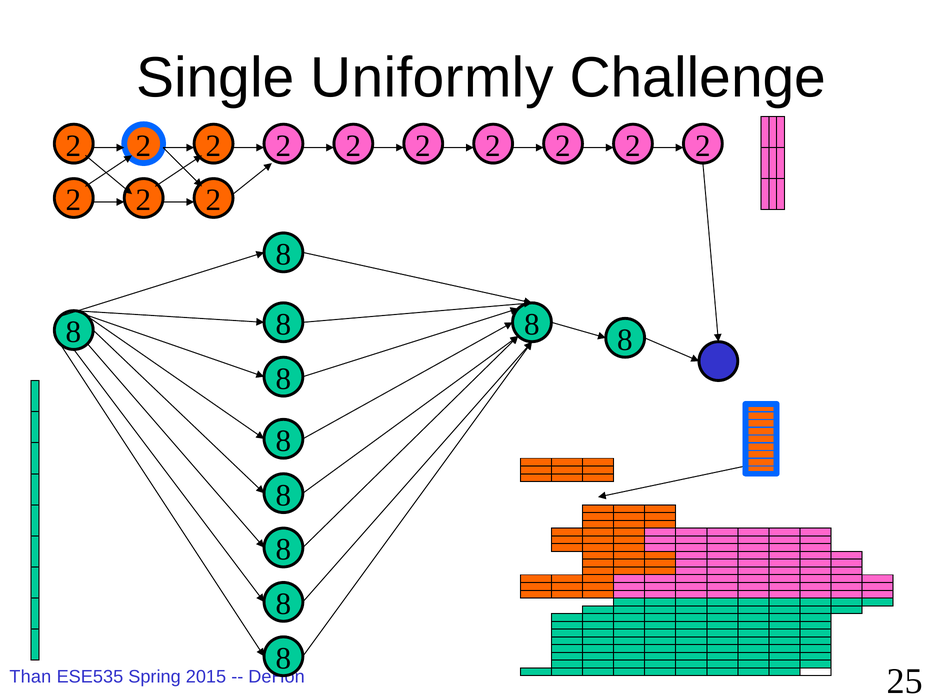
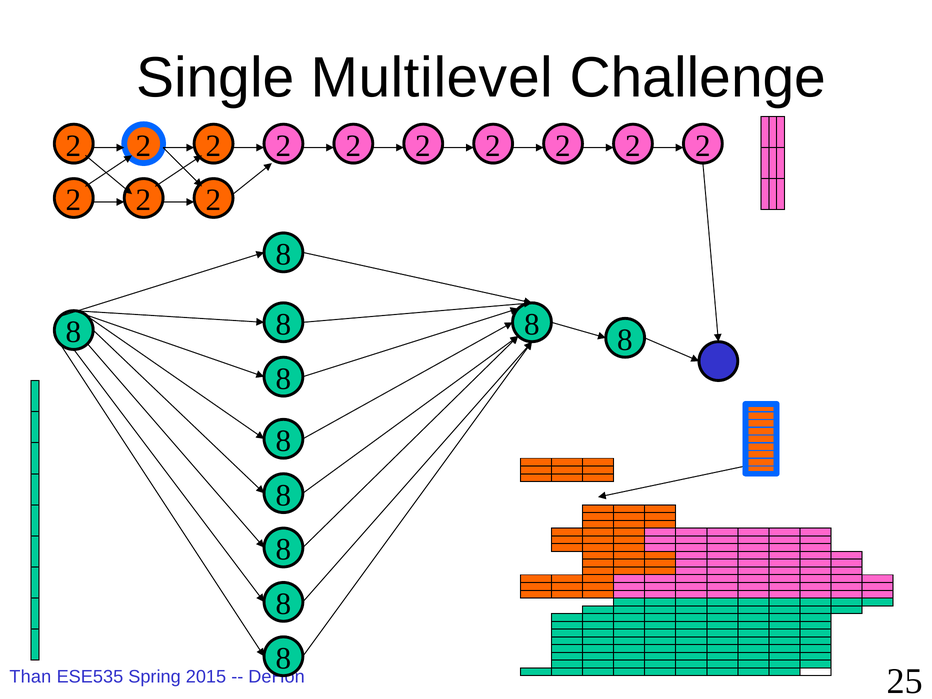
Uniformly: Uniformly -> Multilevel (432, 78)
